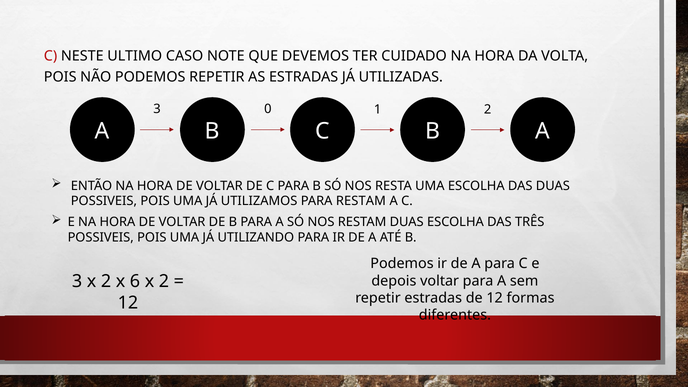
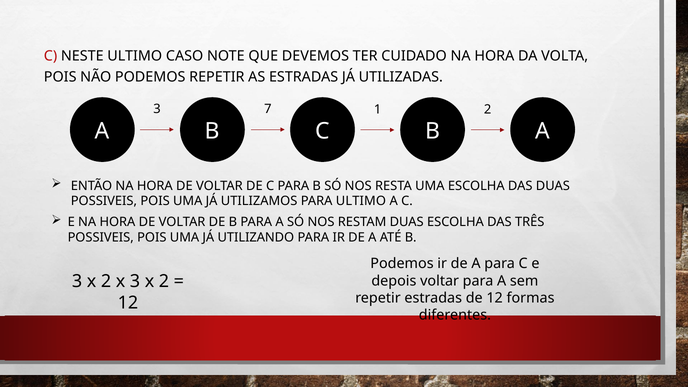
0: 0 -> 7 (268, 109)
PARA RESTAM: RESTAM -> ULTIMO (361, 201)
x 6: 6 -> 3 (135, 281)
